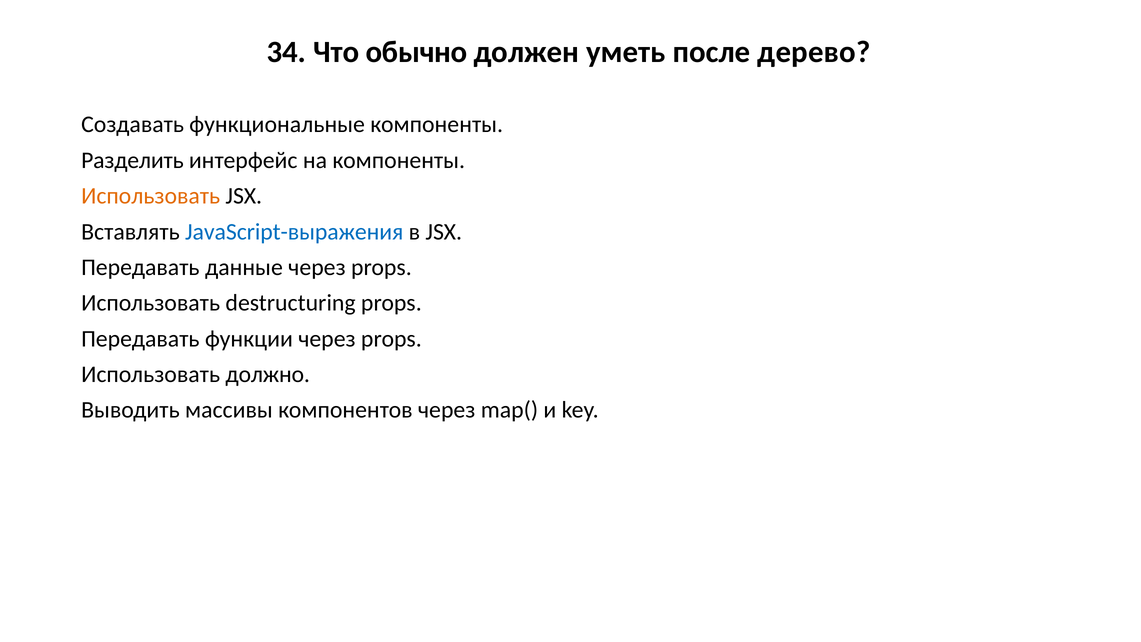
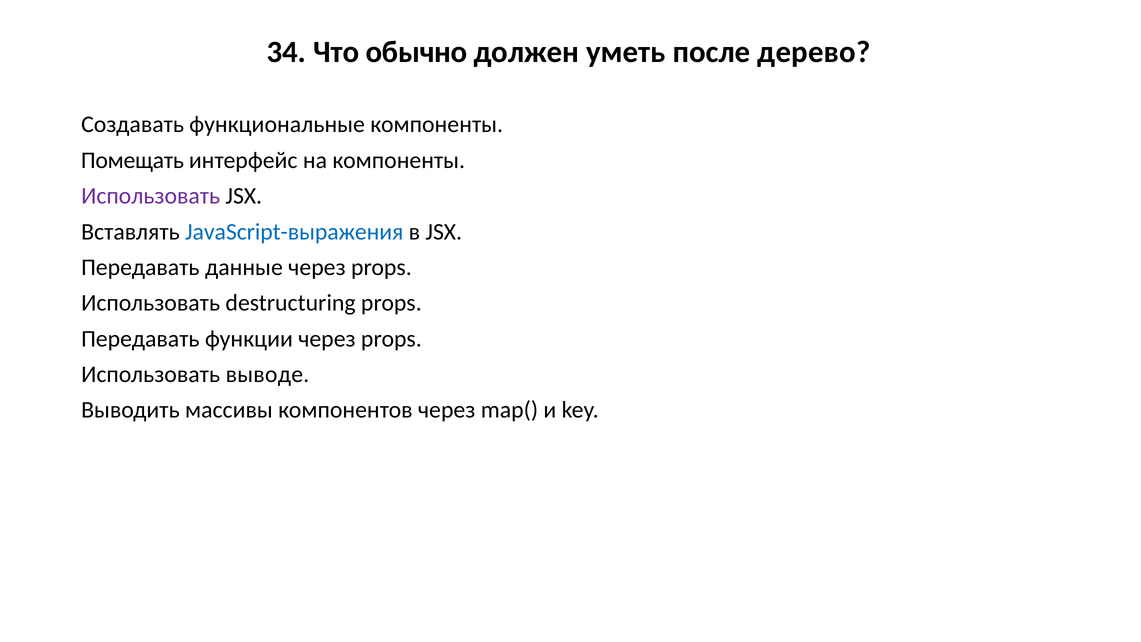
Разделить: Разделить -> Помещать (132, 160)
Использовать colour: orange -> purple (151, 196)
должно: должно -> выводе (267, 374)
